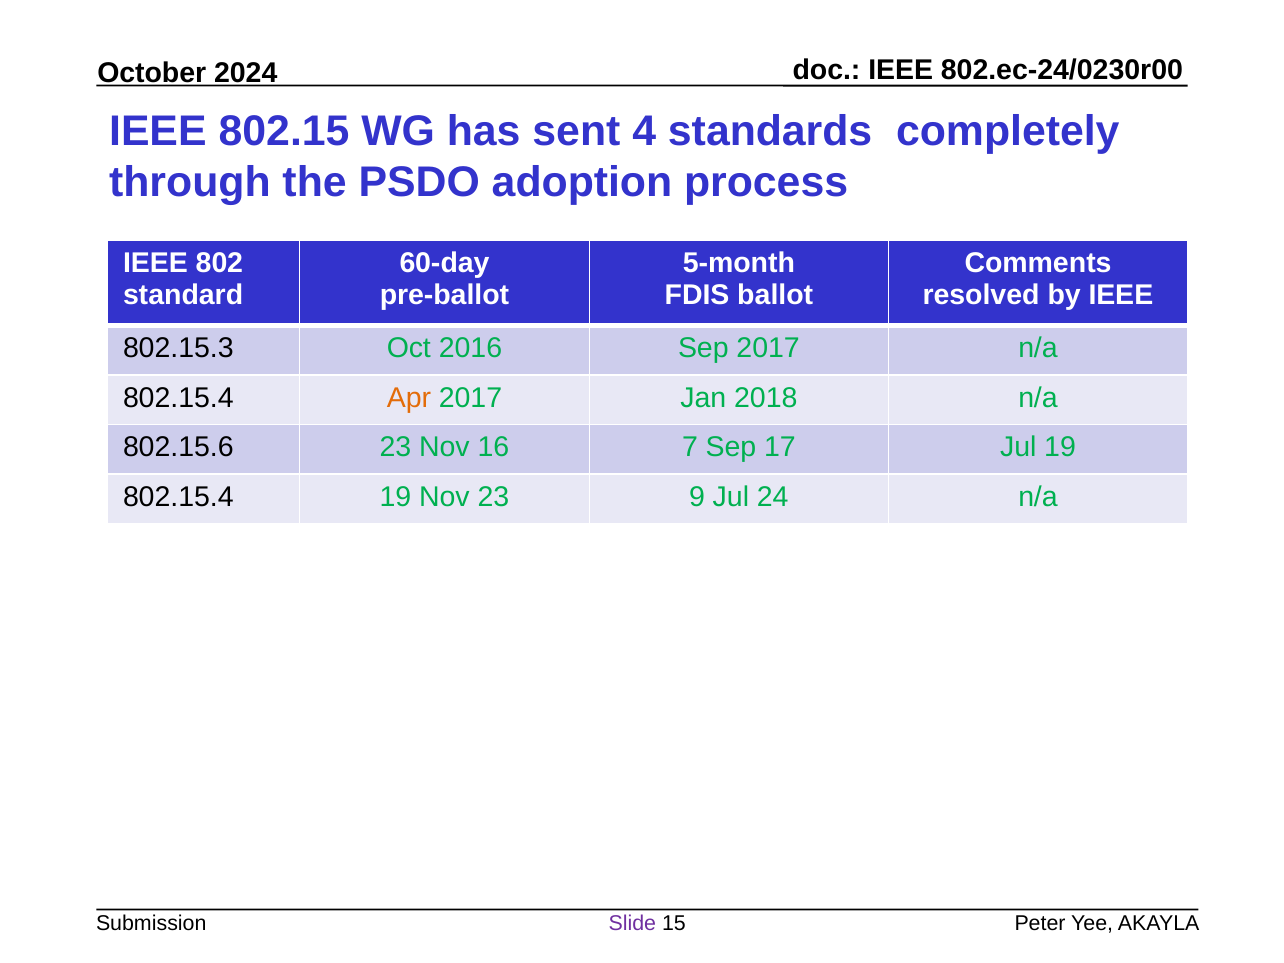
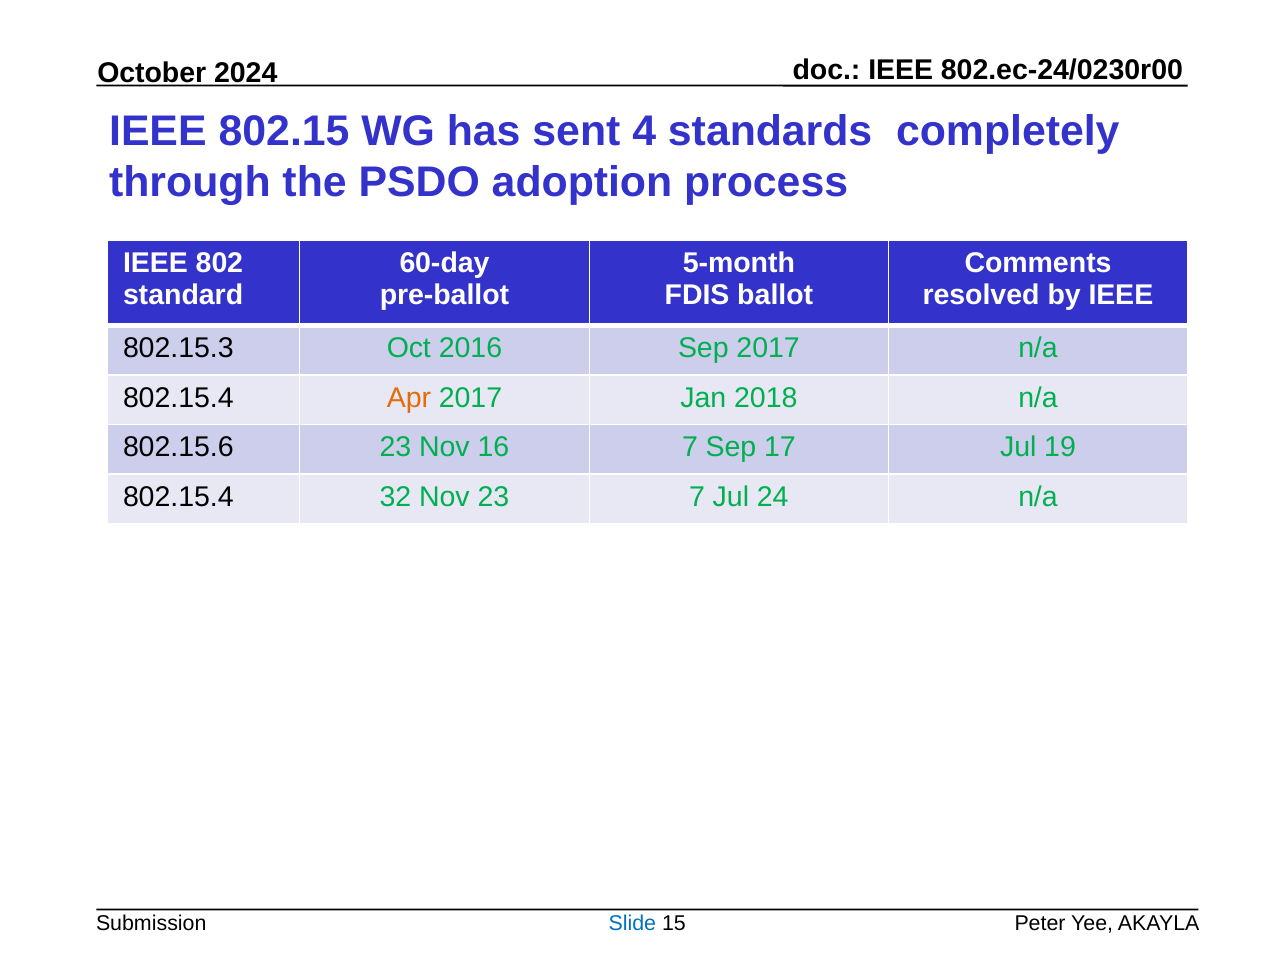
802.15.4 19: 19 -> 32 (395, 497)
23 9: 9 -> 7 (697, 497)
Slide colour: purple -> blue (632, 924)
